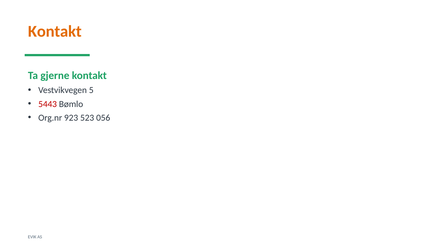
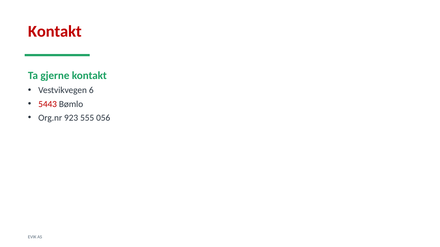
Kontakt colour: orange -> red (55, 31)
5: 5 -> 6 (91, 90)
523: 523 -> 555 (87, 118)
